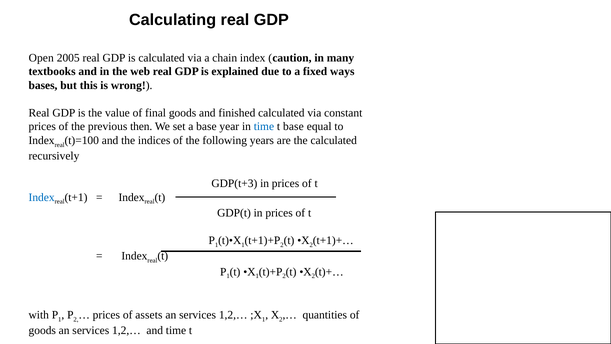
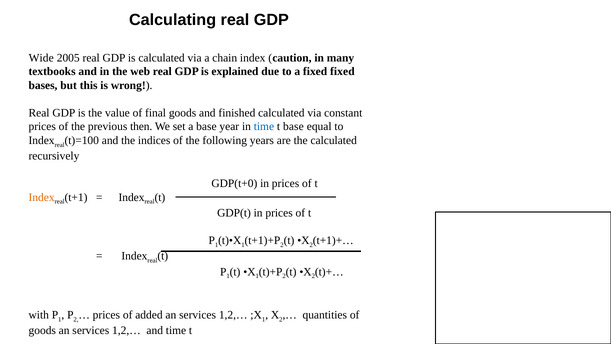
Open: Open -> Wide (41, 58)
fixed ways: ways -> fixed (342, 72)
GDP(t+3: GDP(t+3 -> GDP(t+0 (234, 183)
Index colour: blue -> orange (42, 197)
assets: assets -> added (149, 315)
